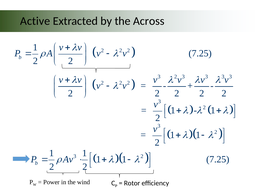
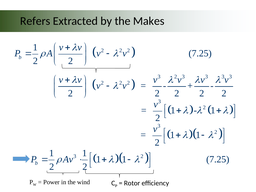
Active: Active -> Refers (35, 21)
Across: Across -> Makes (149, 21)
